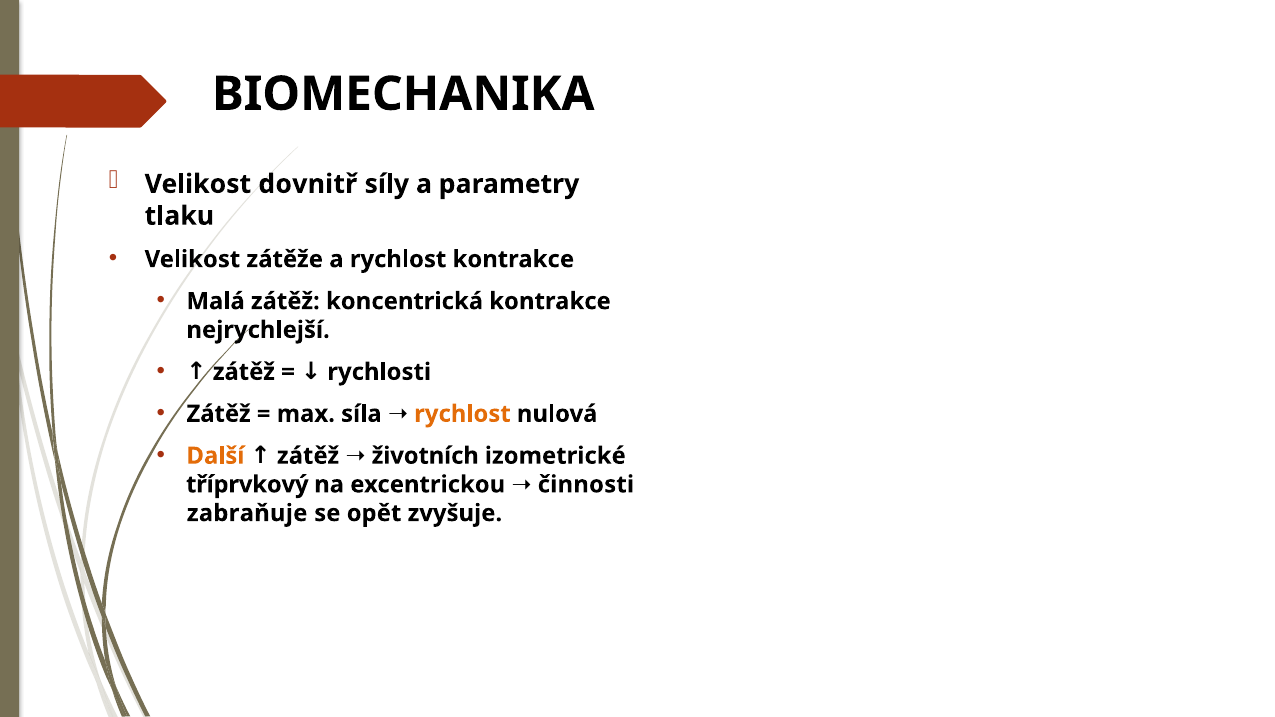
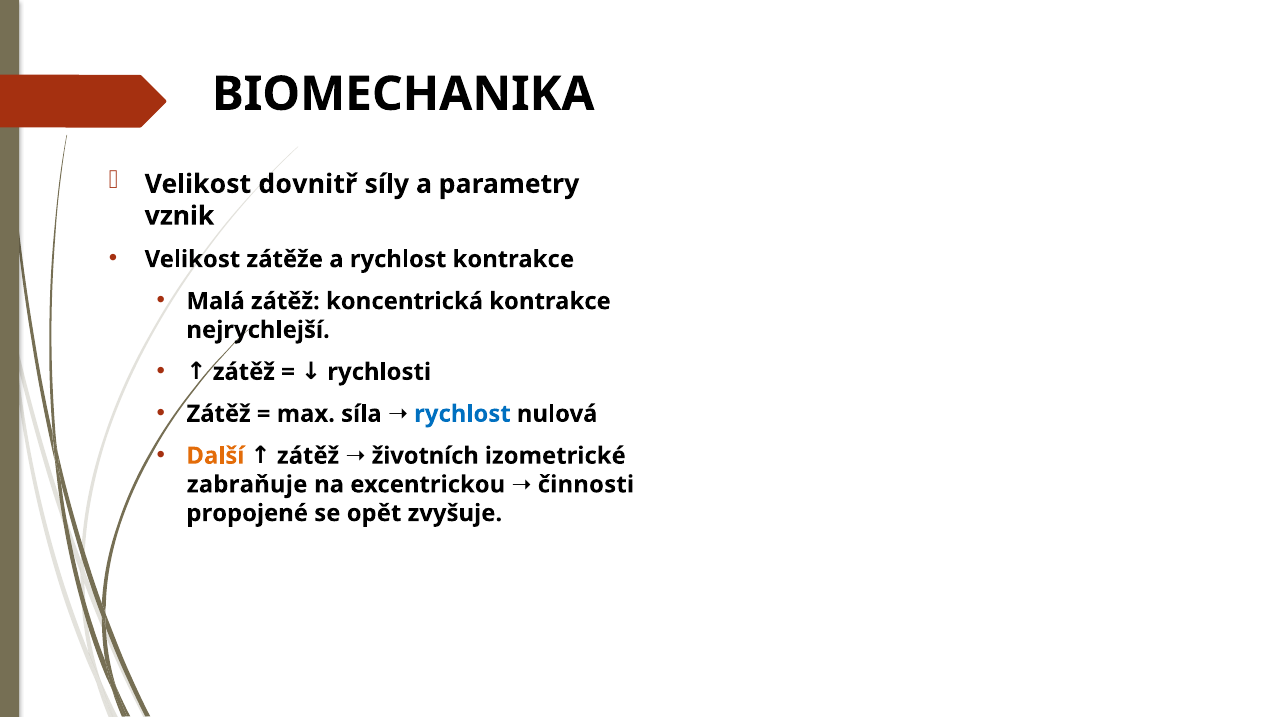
tlaku: tlaku -> vznik (179, 216)
rychlost colour: orange -> blue (462, 414)
tříprvkový: tříprvkový -> zabraňuje (247, 485)
zabraňuje: zabraňuje -> propojené (247, 513)
